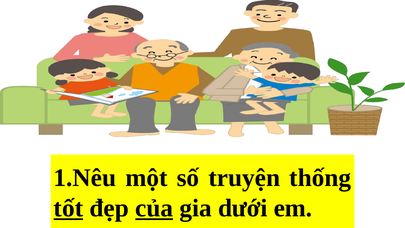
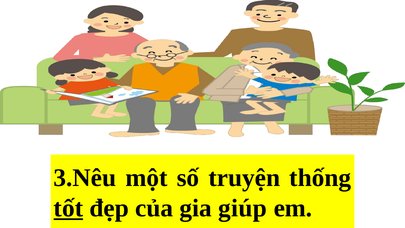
1.Nêu: 1.Nêu -> 3.Nêu (85, 178)
của underline: present -> none (154, 208)
dưới: dưới -> giúp (243, 208)
